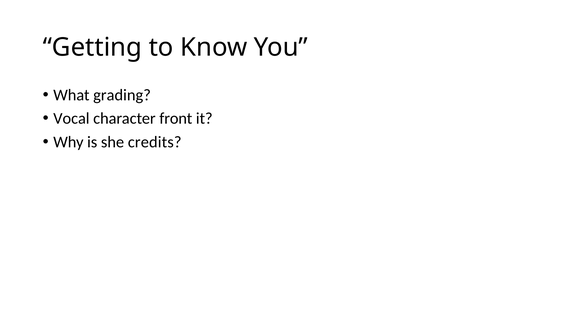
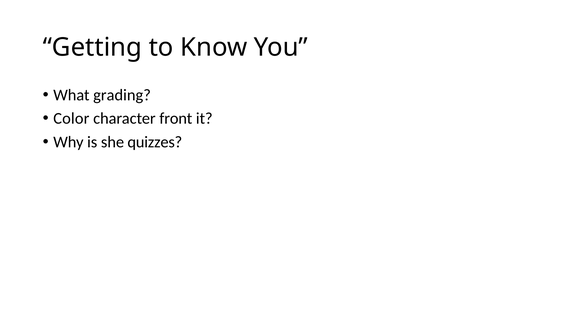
Vocal: Vocal -> Color (71, 118)
credits: credits -> quizzes (155, 142)
